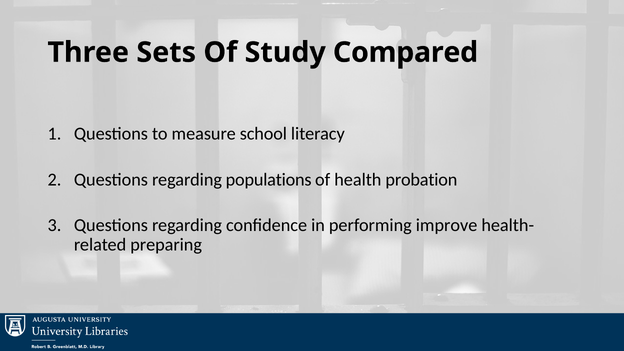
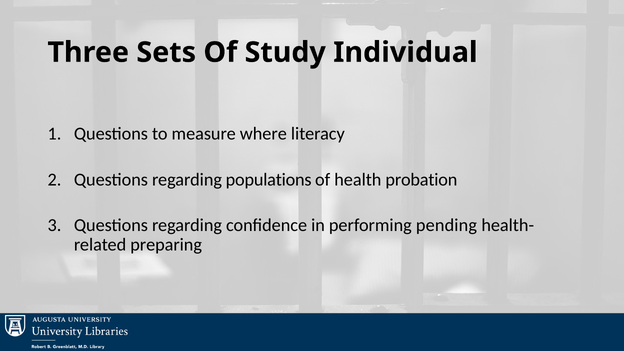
Compared: Compared -> Individual (405, 52)
school: school -> where (263, 134)
improve: improve -> pending (446, 225)
